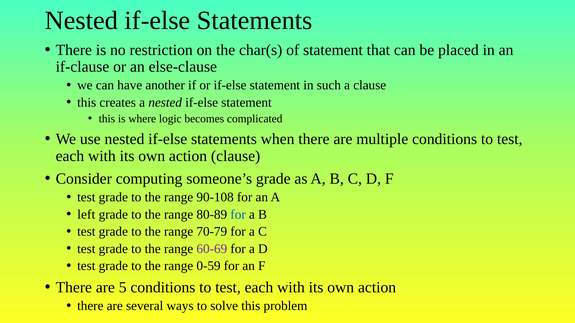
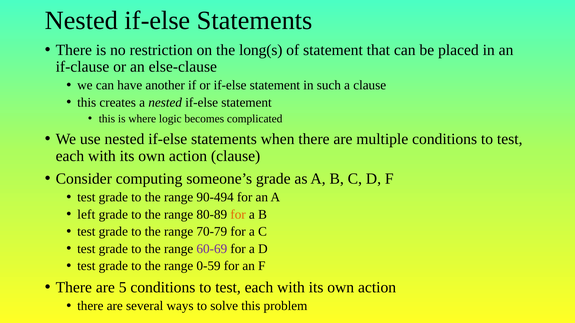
char(s: char(s -> long(s (261, 50)
90-108: 90-108 -> 90-494 (215, 197)
for colour: blue -> orange (238, 215)
